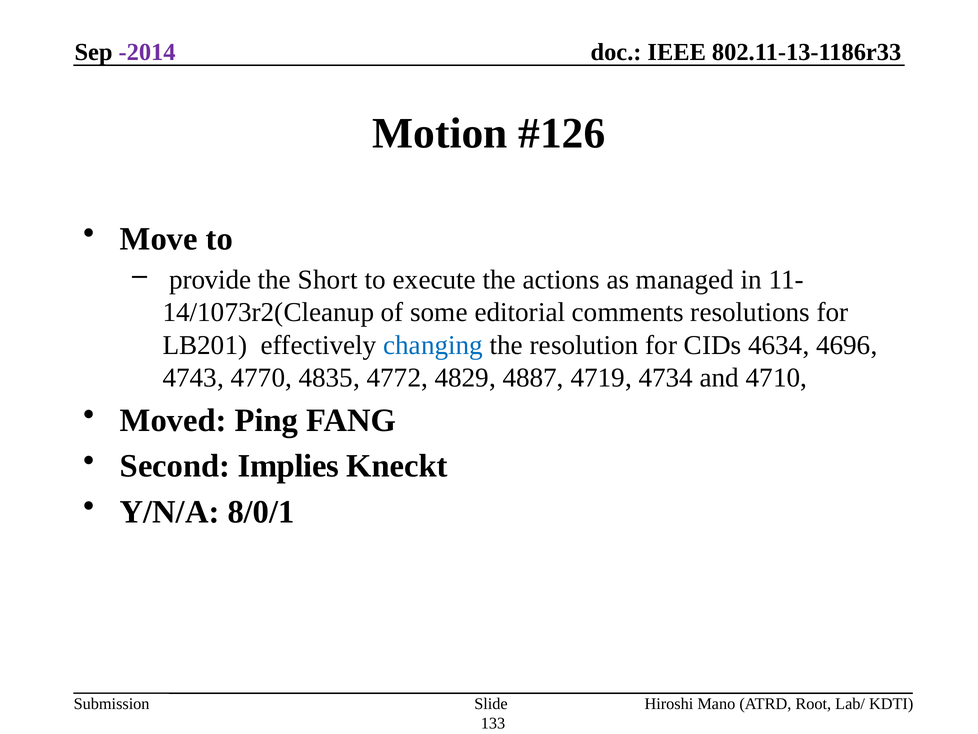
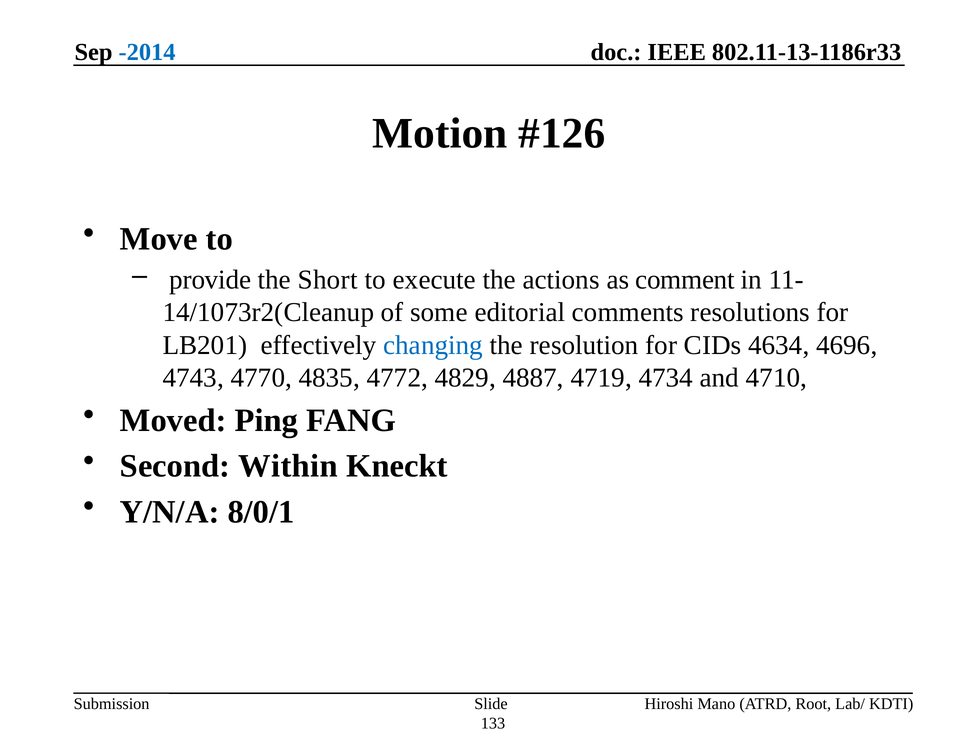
-2014 colour: purple -> blue (147, 52)
managed: managed -> comment (685, 280)
Implies: Implies -> Within (288, 466)
